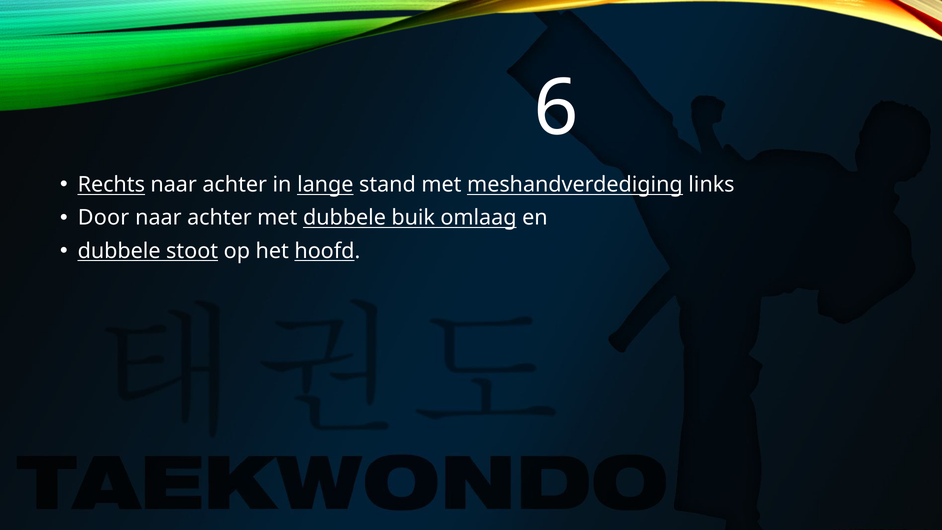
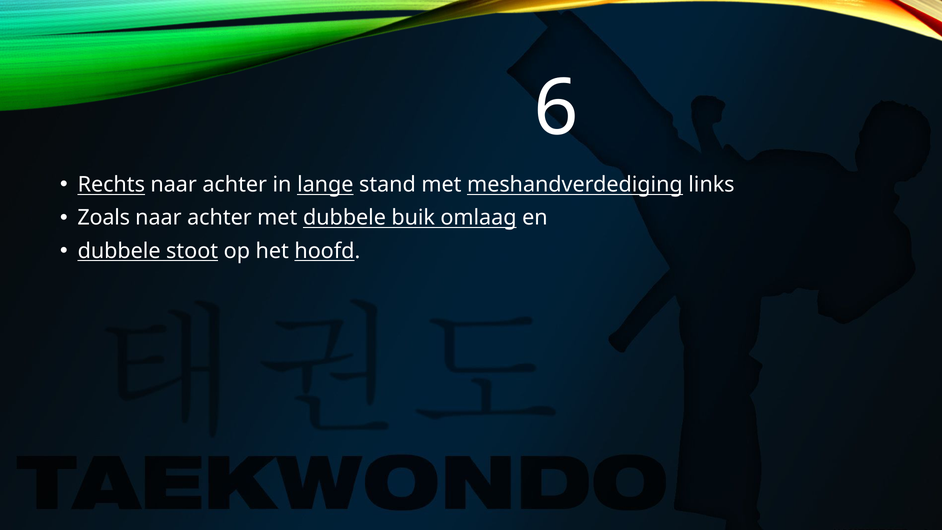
Door: Door -> Zoals (104, 218)
